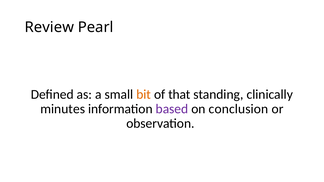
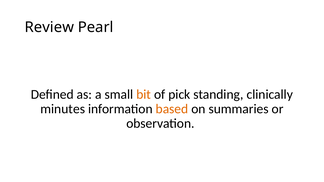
that: that -> pick (179, 94)
based colour: purple -> orange (172, 109)
conclusion: conclusion -> summaries (239, 109)
